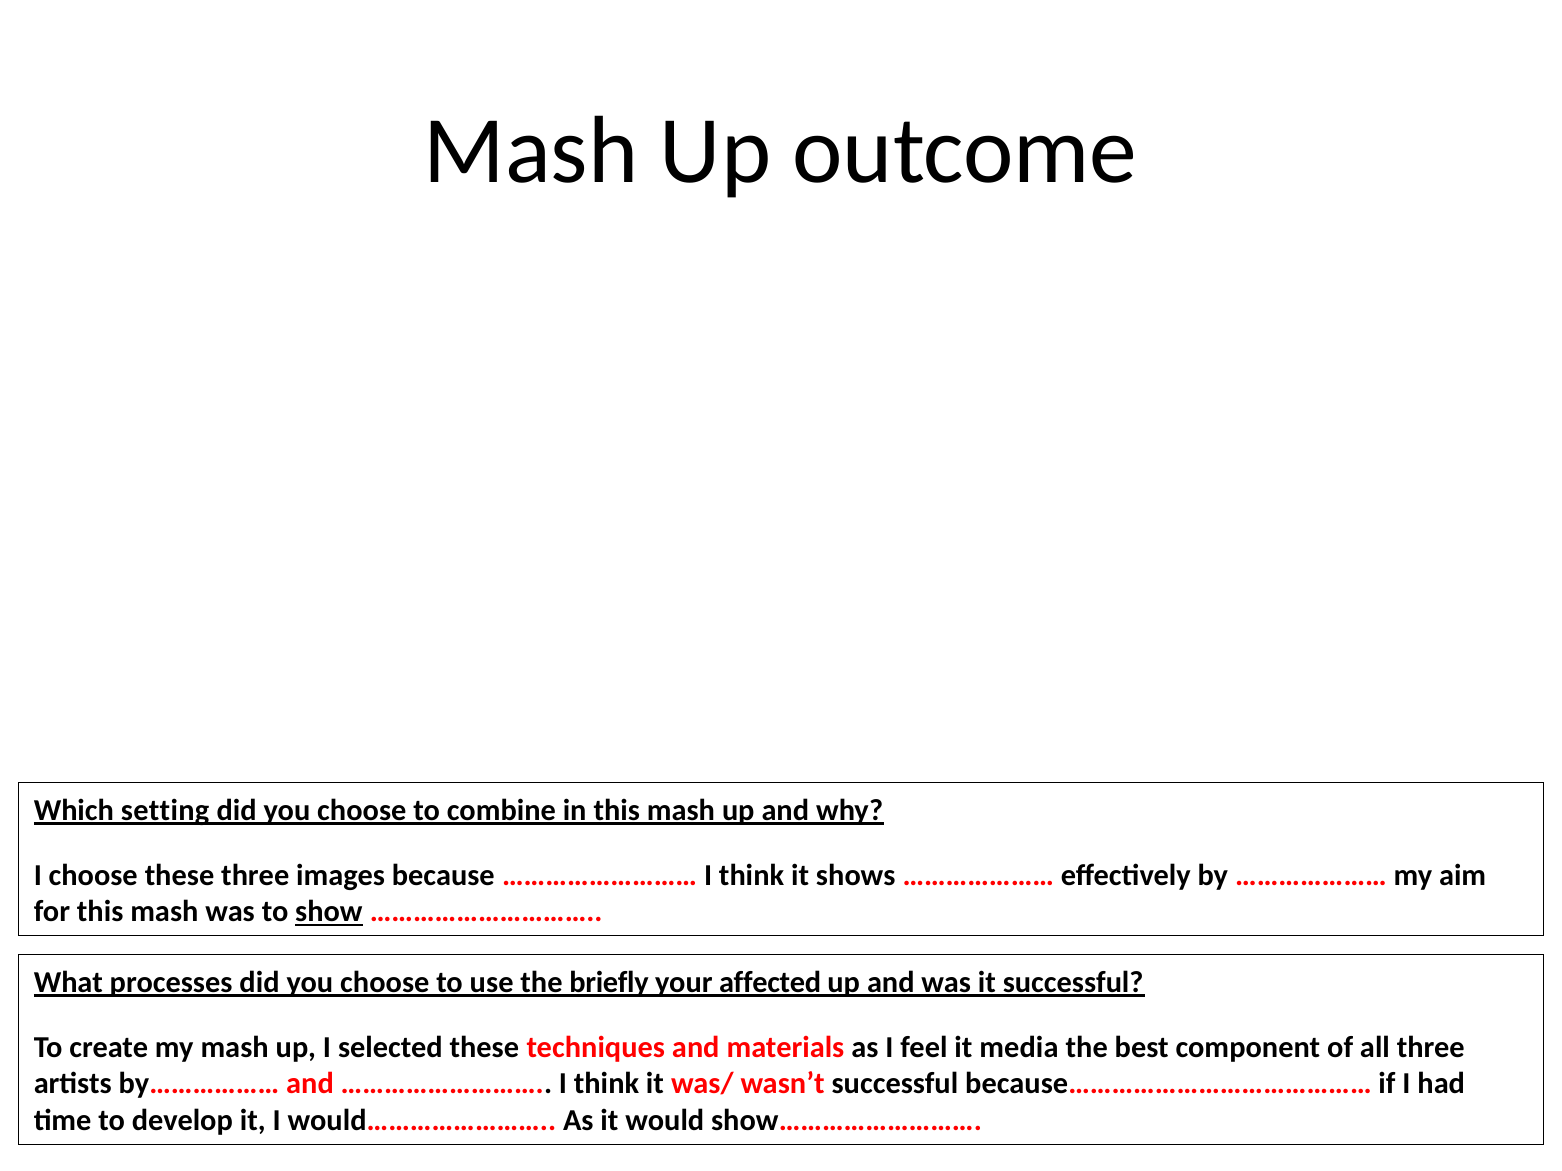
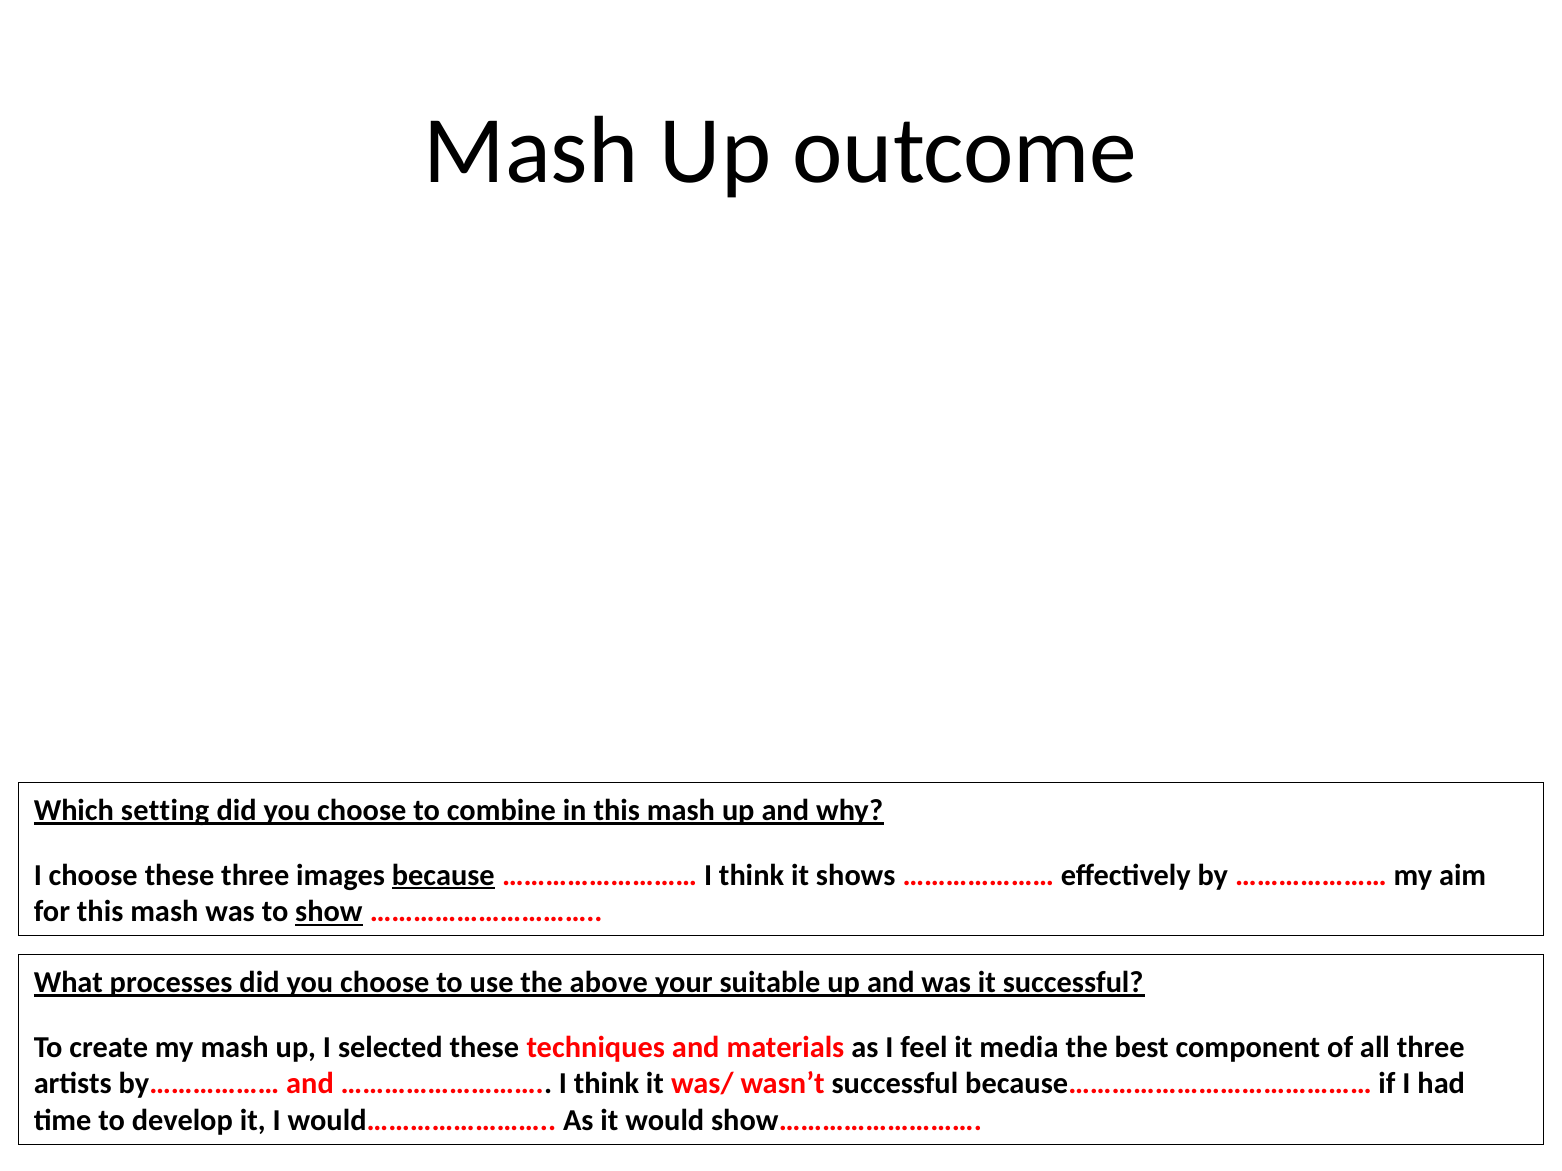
because underline: none -> present (443, 876)
briefly: briefly -> above (609, 983)
affected: affected -> suitable (770, 983)
